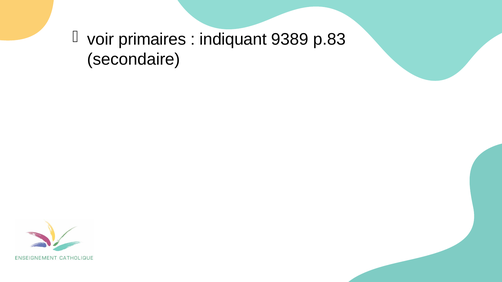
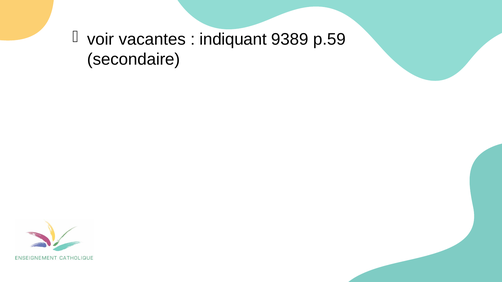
primaires: primaires -> vacantes (152, 39)
p.83: p.83 -> p.59 (329, 39)
